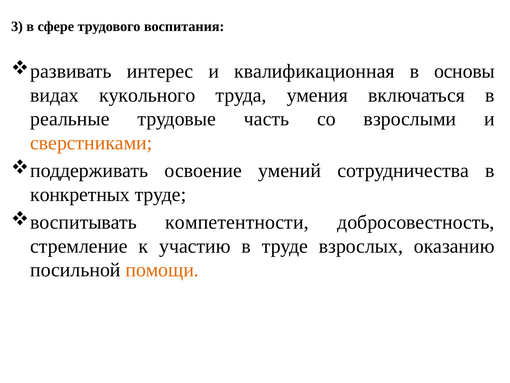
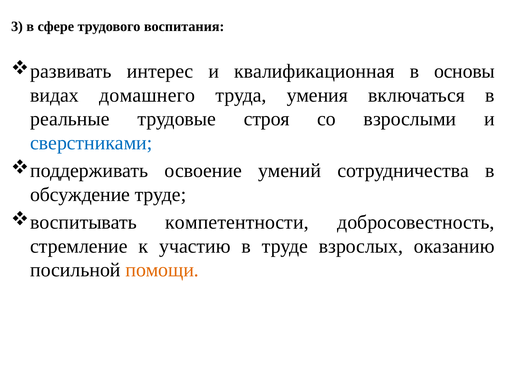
кукольного: кукольного -> домашнего (147, 95)
часть: часть -> строя (267, 119)
сверстниками colour: orange -> blue (91, 143)
конкретных: конкретных -> обсуждение (80, 194)
